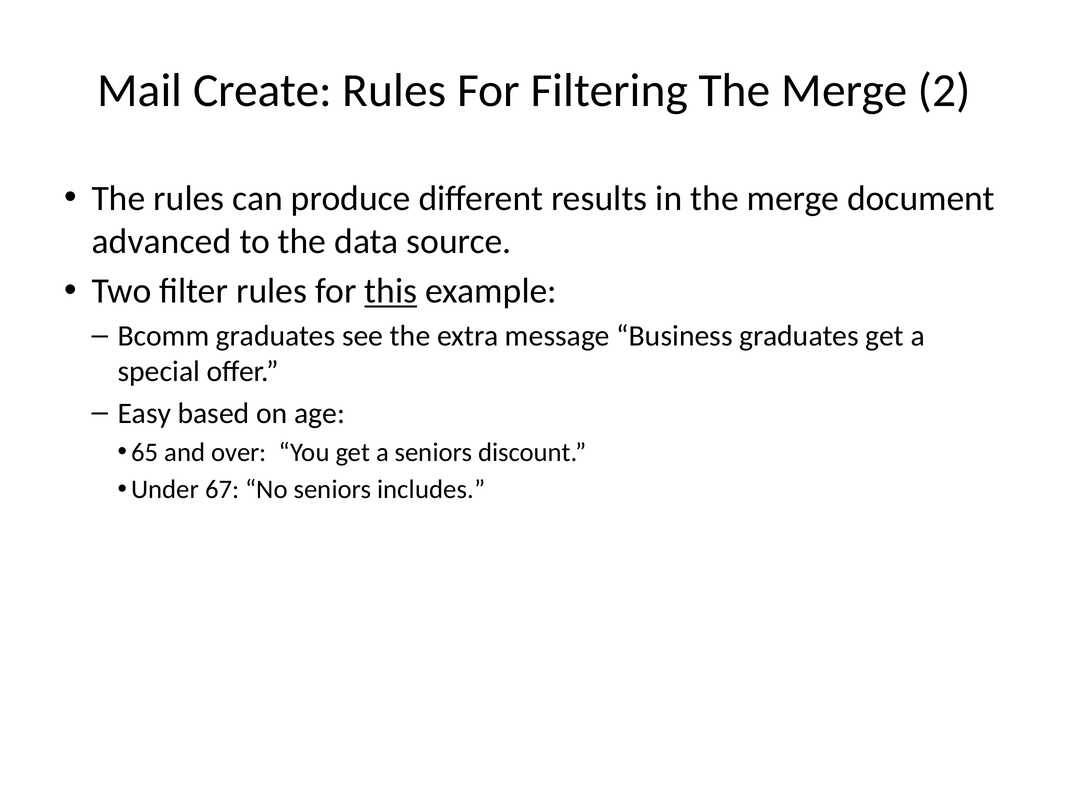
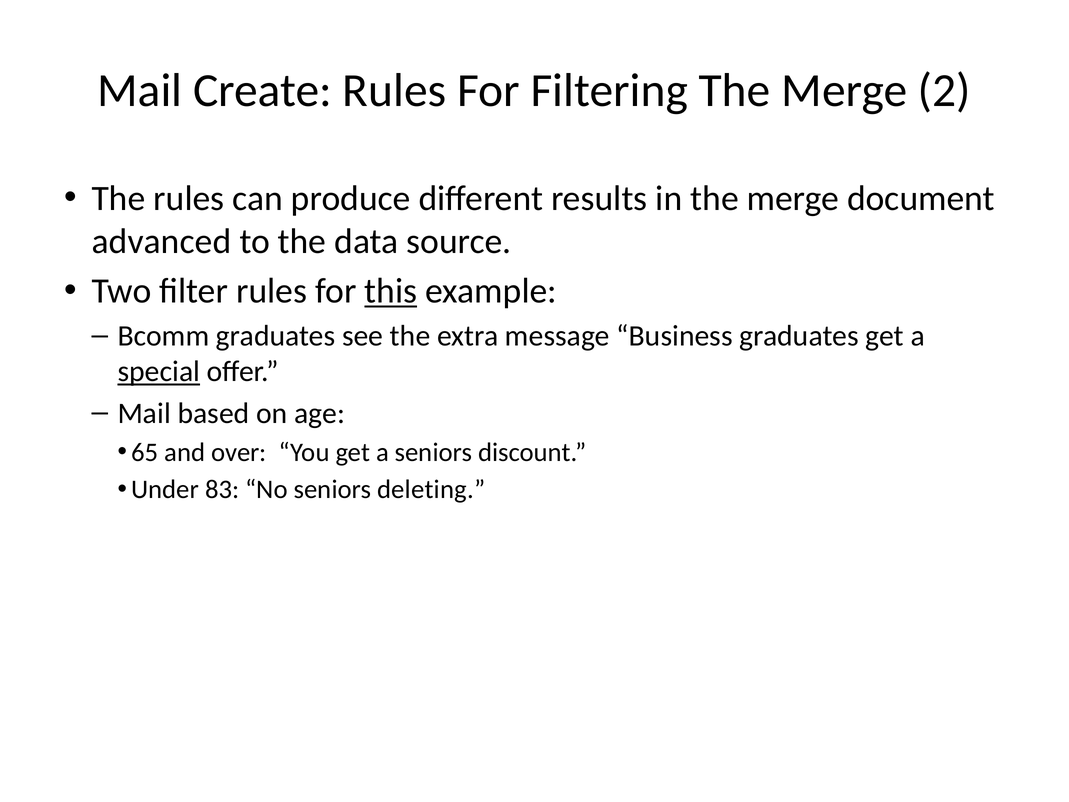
special underline: none -> present (159, 371)
Easy: Easy -> Mail (144, 413)
67: 67 -> 83 (222, 489)
includes: includes -> deleting (431, 489)
